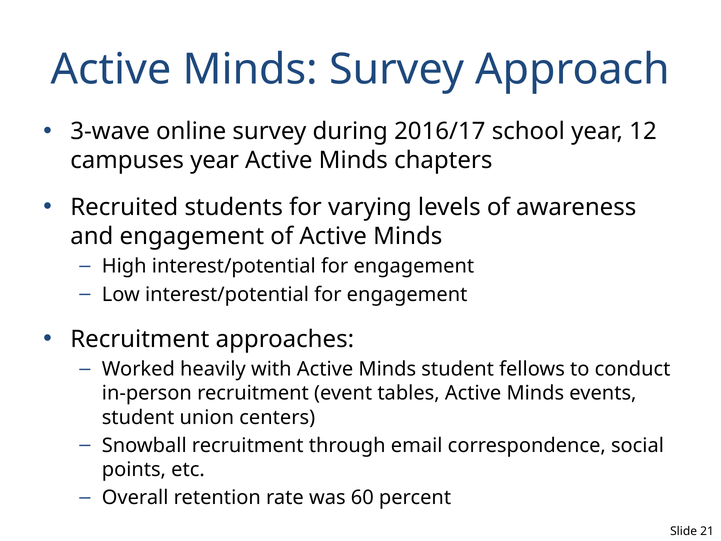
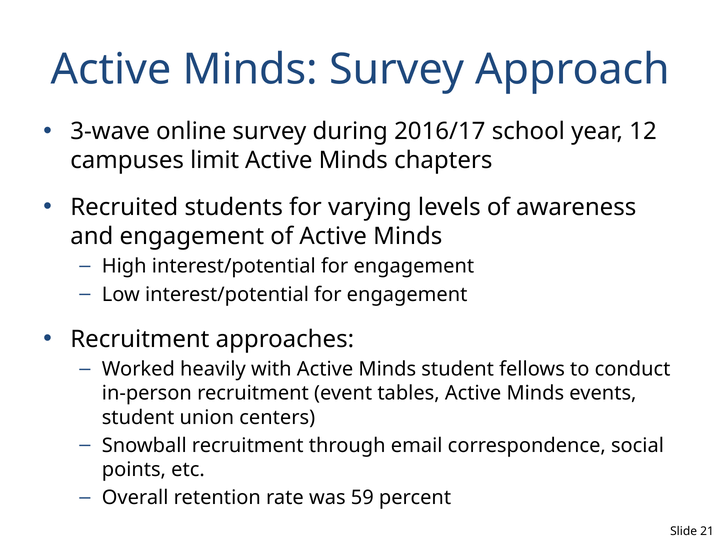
campuses year: year -> limit (215, 160)
60: 60 -> 59 (362, 497)
